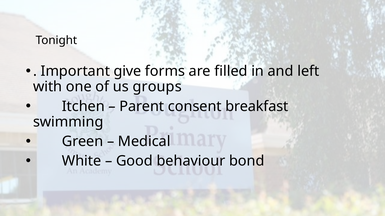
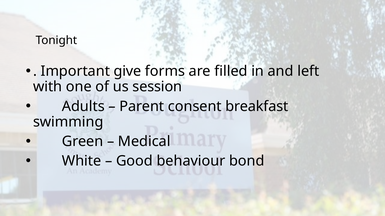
groups: groups -> session (157, 87)
Itchen: Itchen -> Adults (83, 107)
